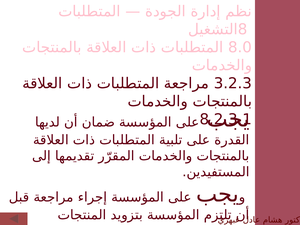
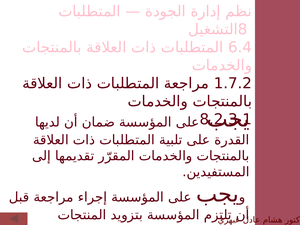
8.0: 8.0 -> 6.4 (240, 48)
3.2.3: 3.2.3 -> 1.7.2 (233, 84)
